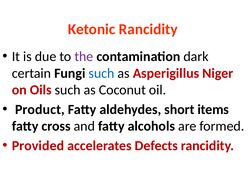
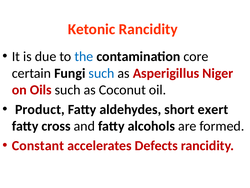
the colour: purple -> blue (84, 56)
dark: dark -> core (196, 56)
items: items -> exert (213, 109)
Provided: Provided -> Constant (38, 145)
